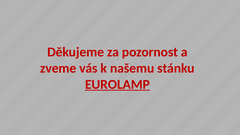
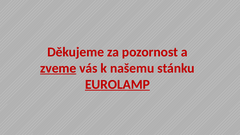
zveme underline: none -> present (58, 68)
